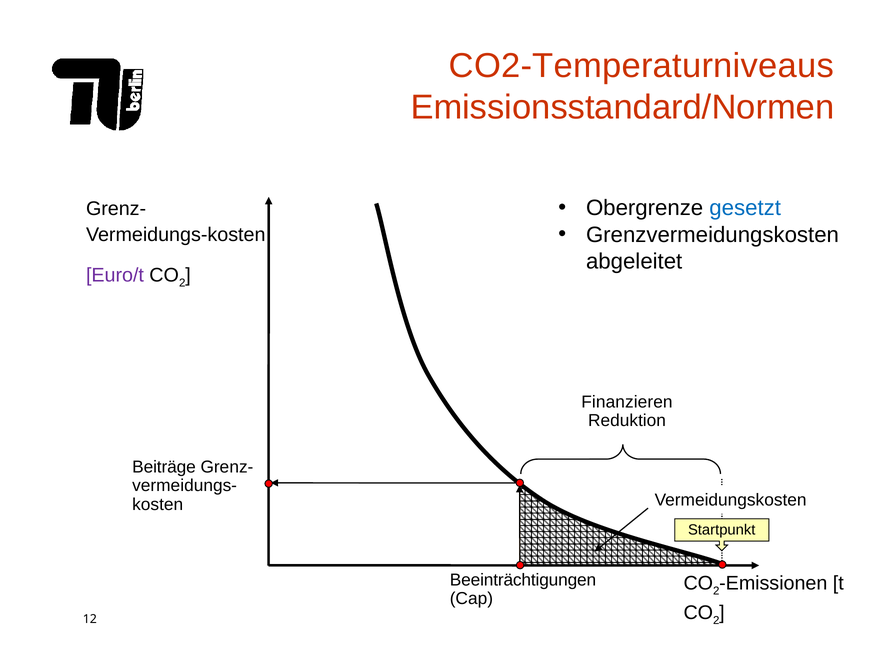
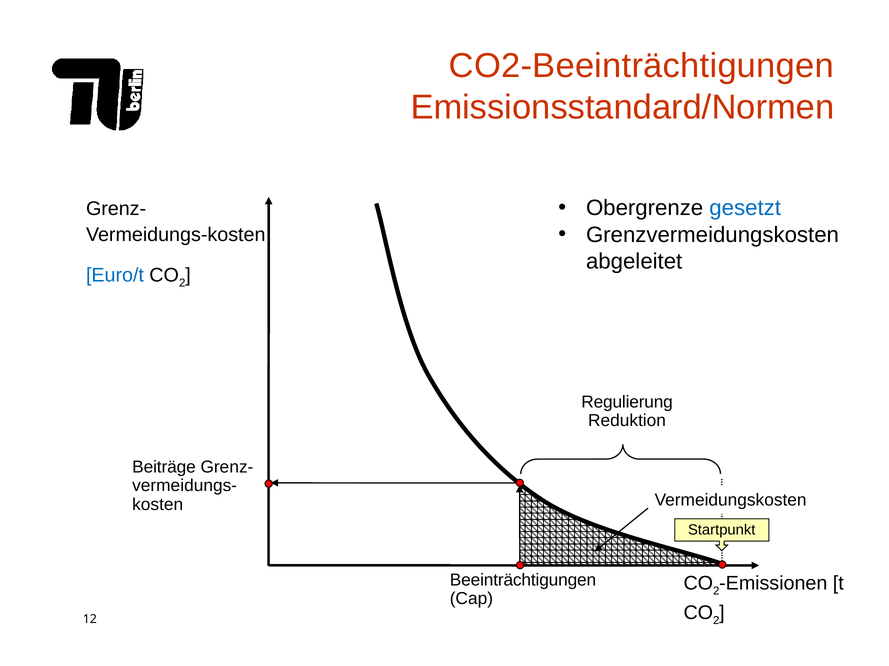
CO2-Temperaturniveaus: CO2-Temperaturniveaus -> CO2-Beeinträchtigungen (641, 66)
Euro/t colour: purple -> blue (115, 275)
Finanzieren: Finanzieren -> Regulierung (627, 402)
